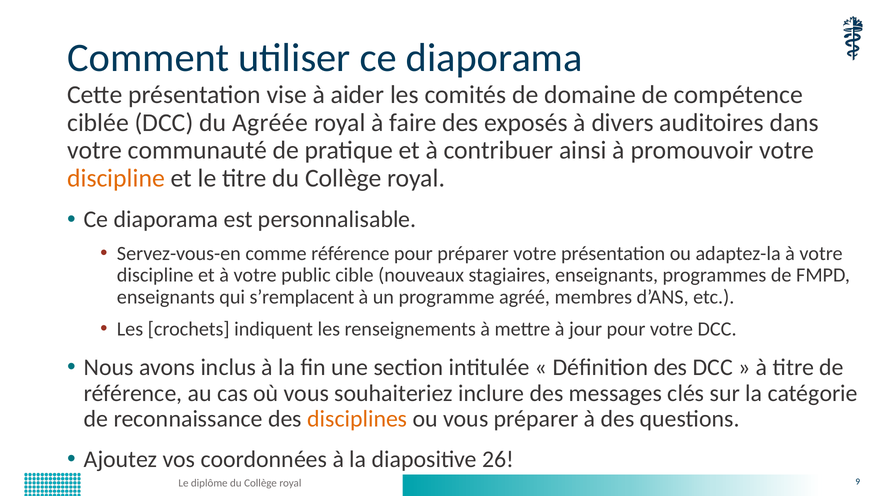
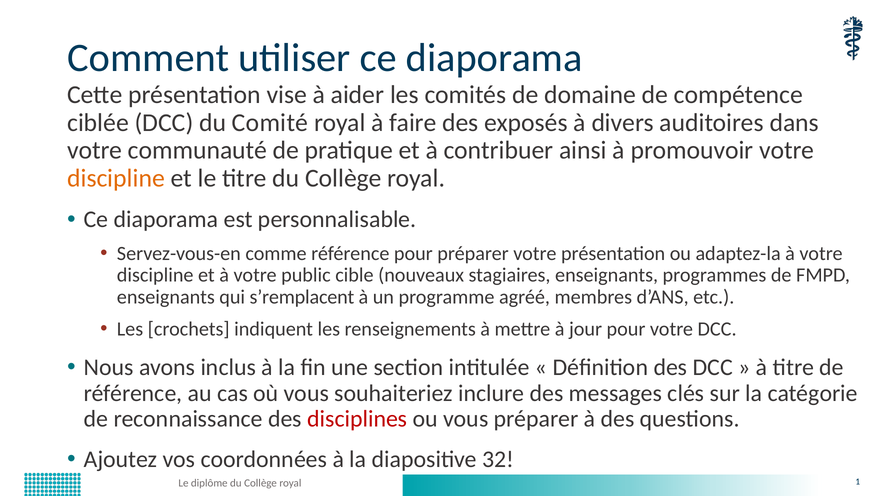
Agréée: Agréée -> Comité (270, 123)
disciplines colour: orange -> red (357, 419)
26: 26 -> 32 (498, 460)
9: 9 -> 1 (858, 482)
